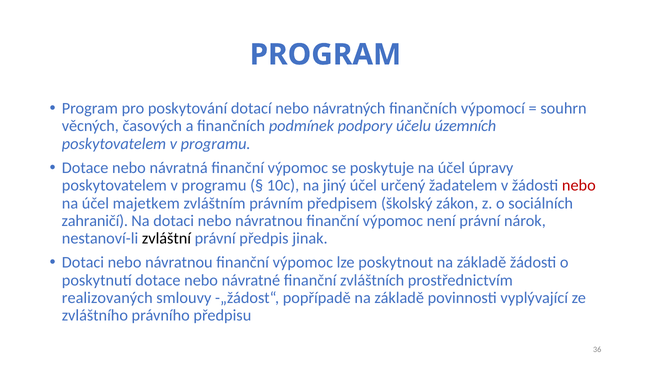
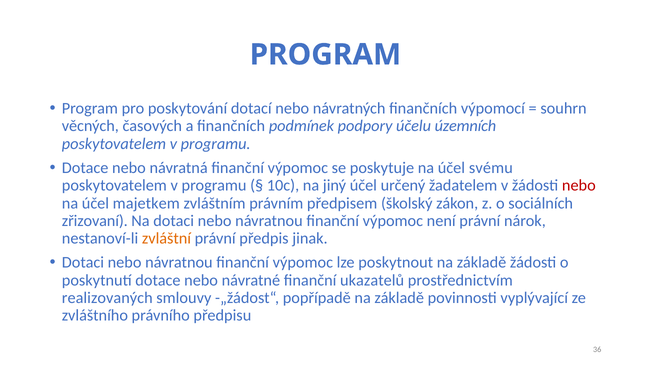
úpravy: úpravy -> svému (491, 168)
zahraničí: zahraničí -> zřizovaní (95, 221)
zvláštní colour: black -> orange (166, 238)
zvláštních: zvláštních -> ukazatelů (372, 280)
